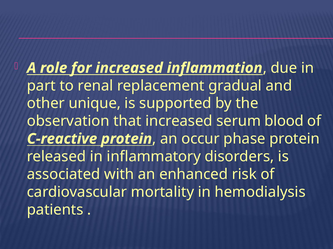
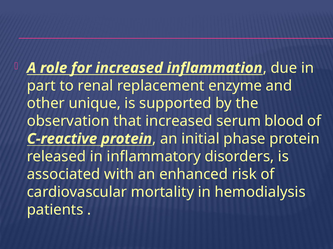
gradual: gradual -> enzyme (235, 86)
occur: occur -> initial (200, 139)
